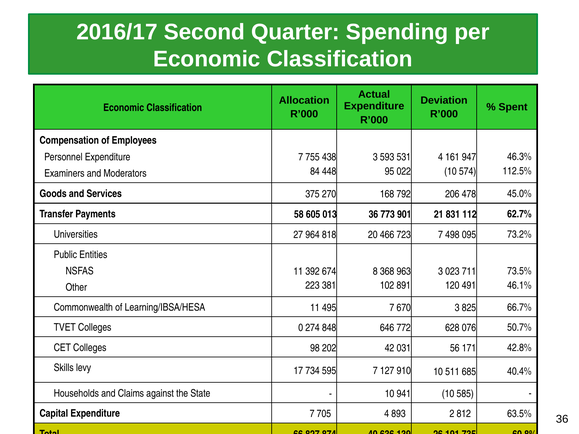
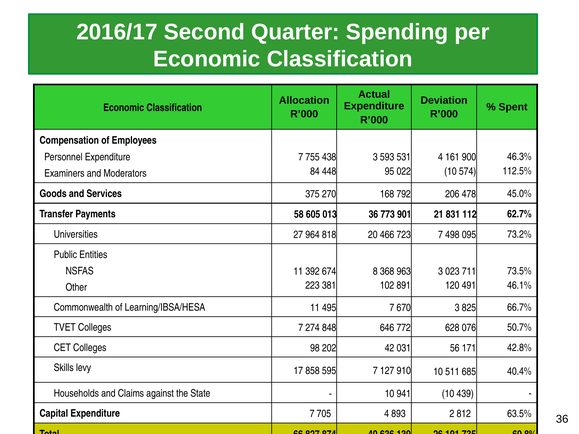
947: 947 -> 900 (469, 157)
Colleges 0: 0 -> 7 (301, 328)
734: 734 -> 858 (313, 371)
585: 585 -> 439 (465, 394)
